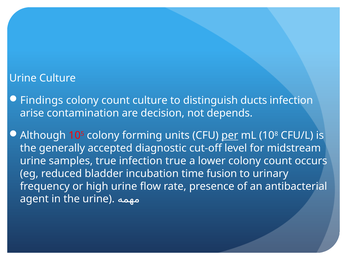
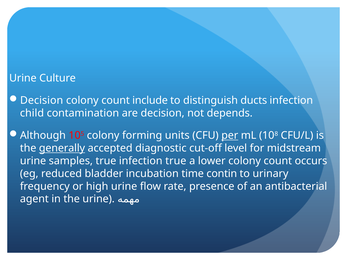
Findings: Findings -> Decision (42, 101)
count culture: culture -> include (150, 101)
arise: arise -> child (32, 113)
generally underline: none -> present (62, 148)
fusion: fusion -> contin (222, 174)
